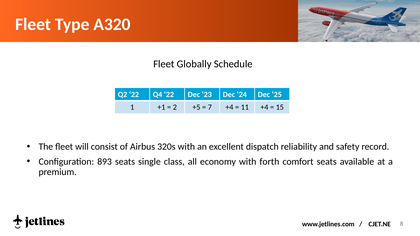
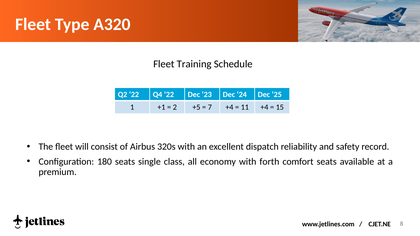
Globally: Globally -> Training (194, 64)
893: 893 -> 180 (105, 162)
